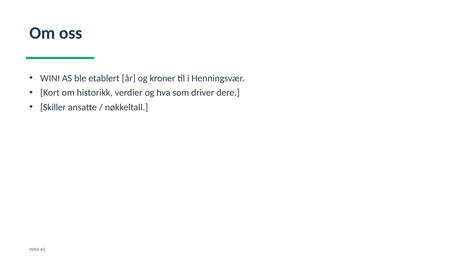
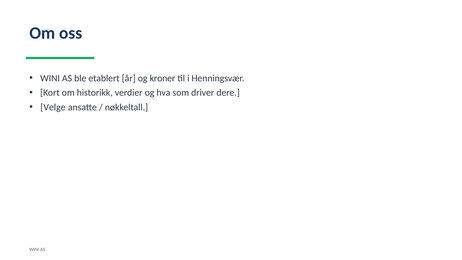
Skiller: Skiller -> Velge (53, 107)
